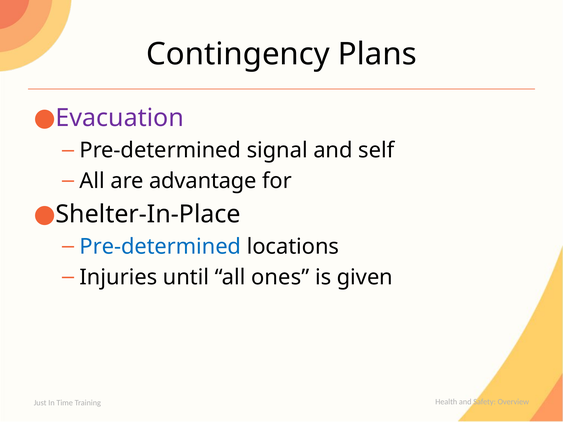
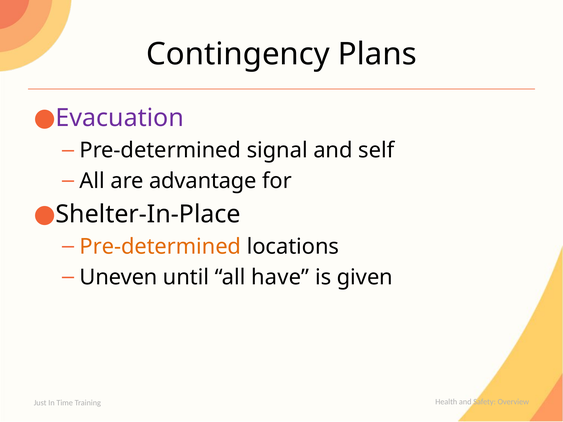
Pre-determined colour: blue -> orange (160, 247)
Injuries: Injuries -> Uneven (119, 277)
ones: ones -> have (280, 277)
